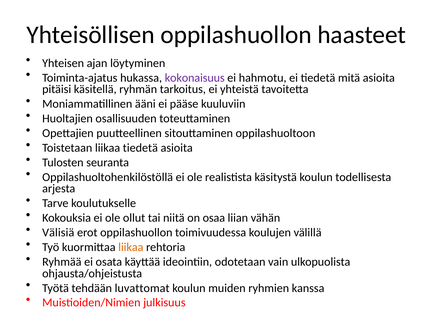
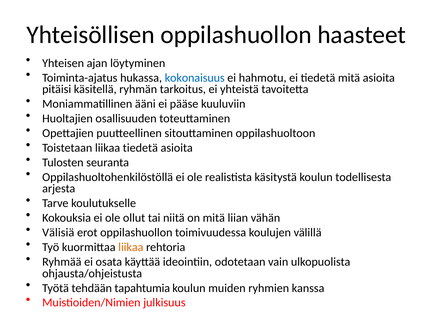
kokonaisuus colour: purple -> blue (195, 78)
on osaa: osaa -> mitä (214, 218)
luvattomat: luvattomat -> tapahtumia (142, 288)
